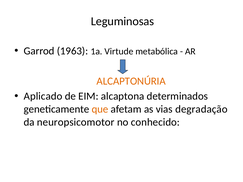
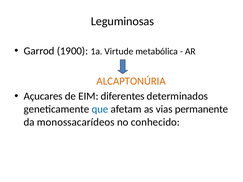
1963: 1963 -> 1900 (72, 51)
Aplicado: Aplicado -> Açucares (43, 96)
alcaptona: alcaptona -> diferentes (123, 96)
que colour: orange -> blue (100, 109)
degradação: degradação -> permanente (202, 109)
neuropsicomotor: neuropsicomotor -> monossacarídeos (76, 122)
